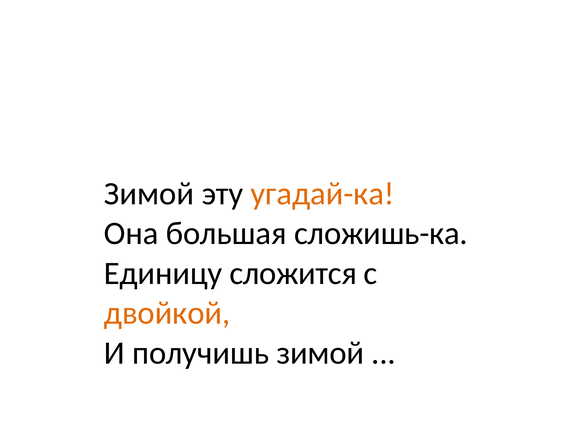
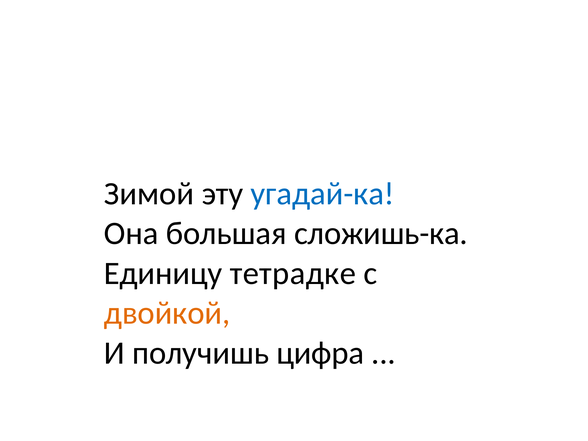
угадай-ка colour: orange -> blue (323, 194)
сложится: сложится -> тетрадке (293, 273)
получишь зимой: зимой -> цифра (320, 353)
